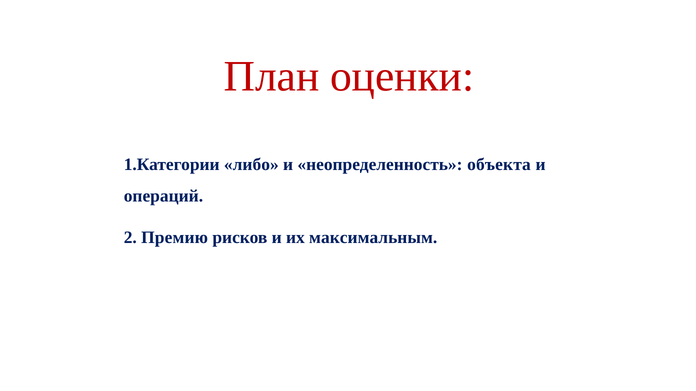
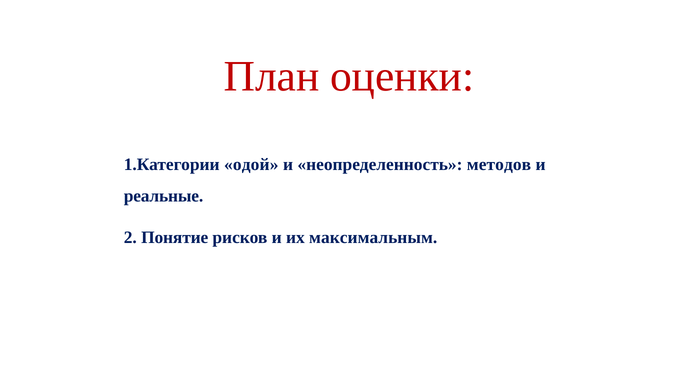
либо: либо -> одой (251, 165)
объекта: объекта -> методов (499, 165)
операций: операций -> реальные (164, 196)
Премию: Премию -> Понятие (175, 238)
